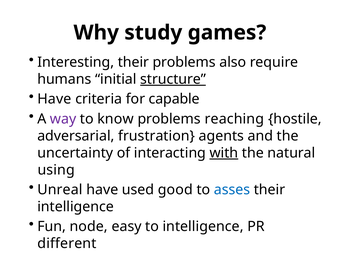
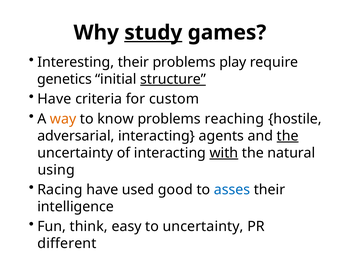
study underline: none -> present (153, 33)
also: also -> play (233, 62)
humans: humans -> genetics (64, 79)
capable: capable -> custom (174, 99)
way colour: purple -> orange (63, 119)
adversarial frustration: frustration -> interacting (157, 136)
the underline: none -> present (288, 136)
Unreal: Unreal -> Racing (60, 190)
node: node -> think (89, 227)
to intelligence: intelligence -> uncertainty (203, 227)
